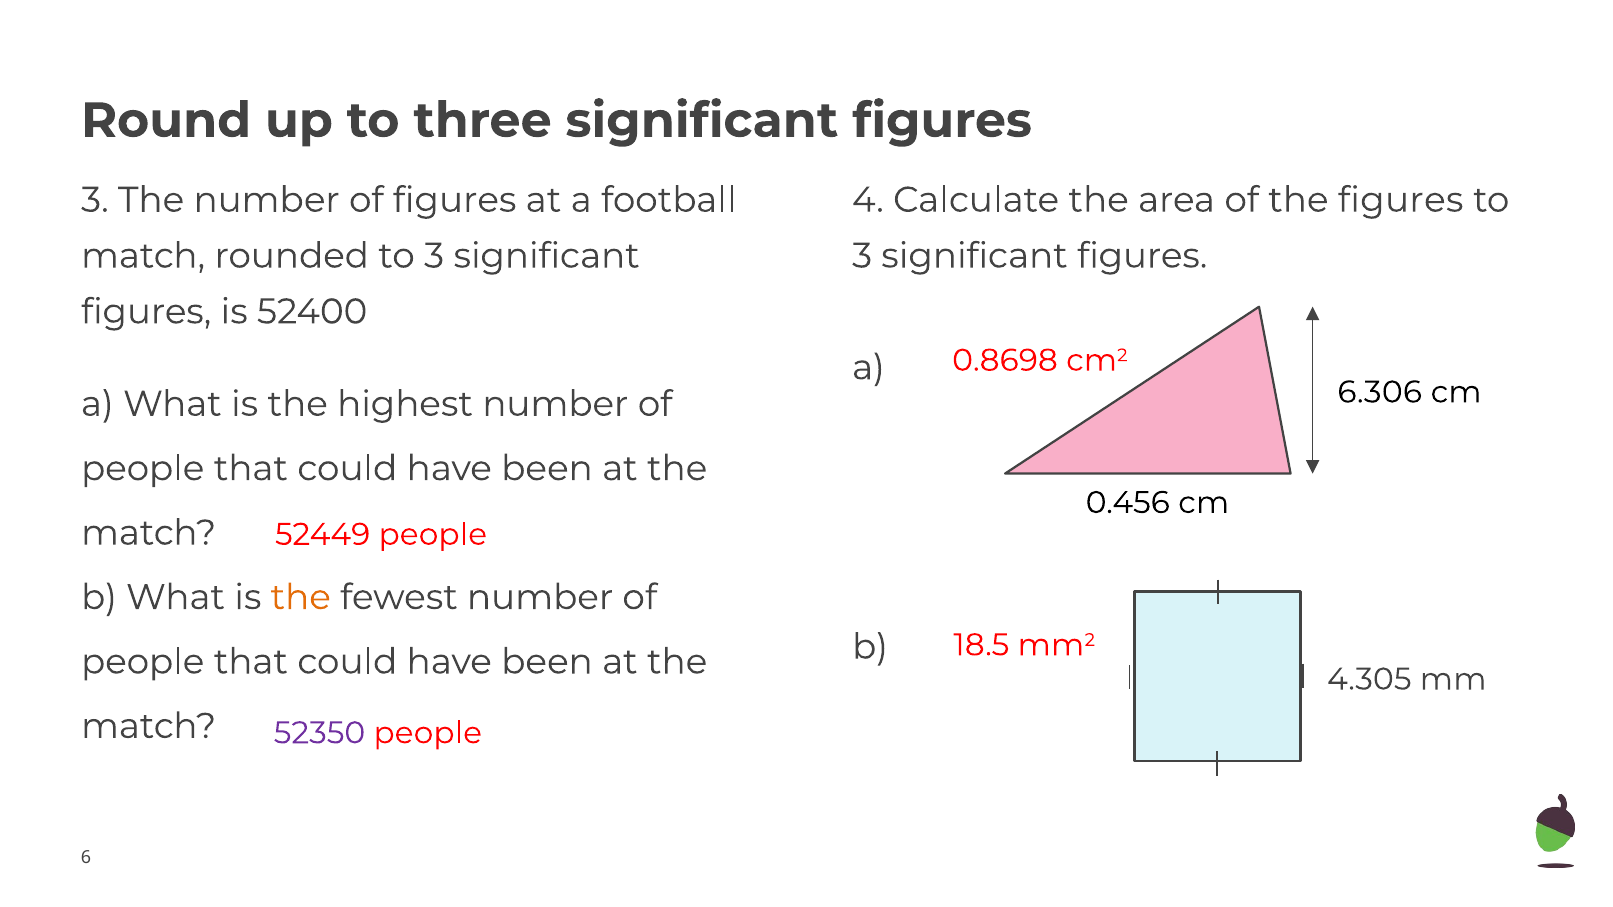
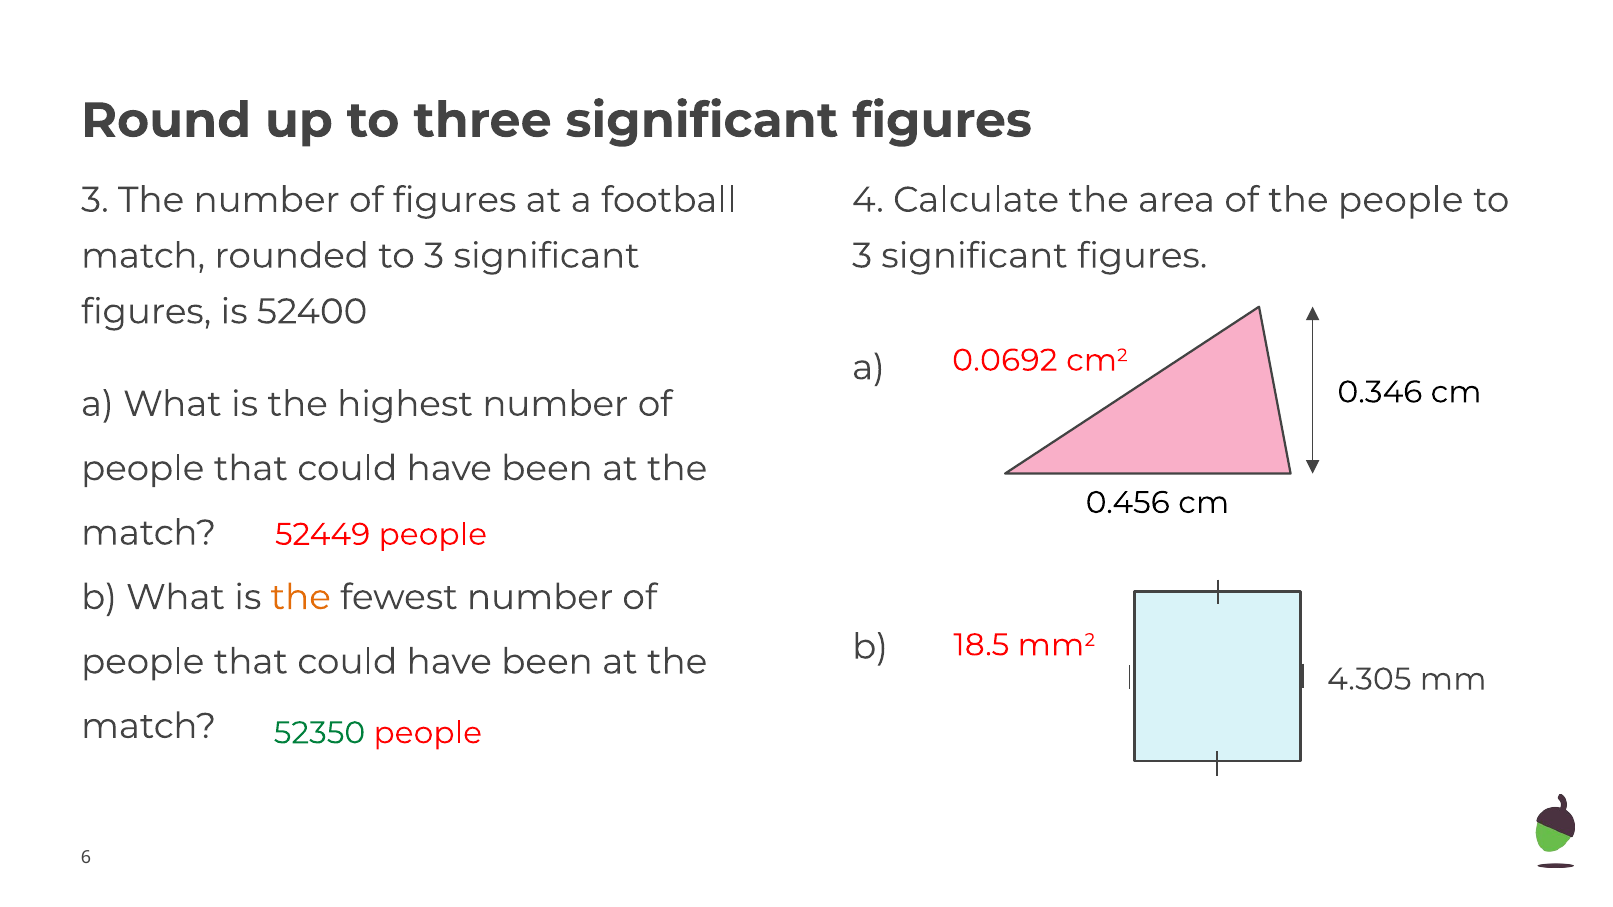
the figures: figures -> people (1401, 200)
0.8698: 0.8698 -> 0.0692 (1005, 360)
6.306: 6.306 -> 0.346 (1380, 392)
52350 colour: purple -> green (319, 733)
